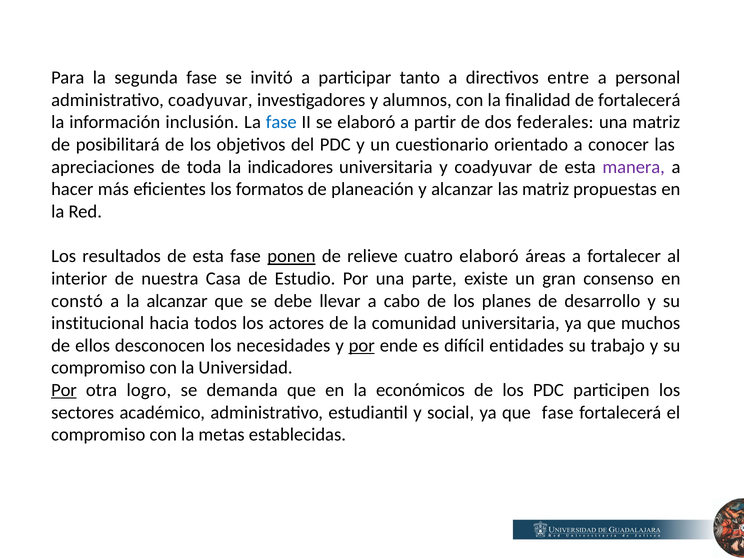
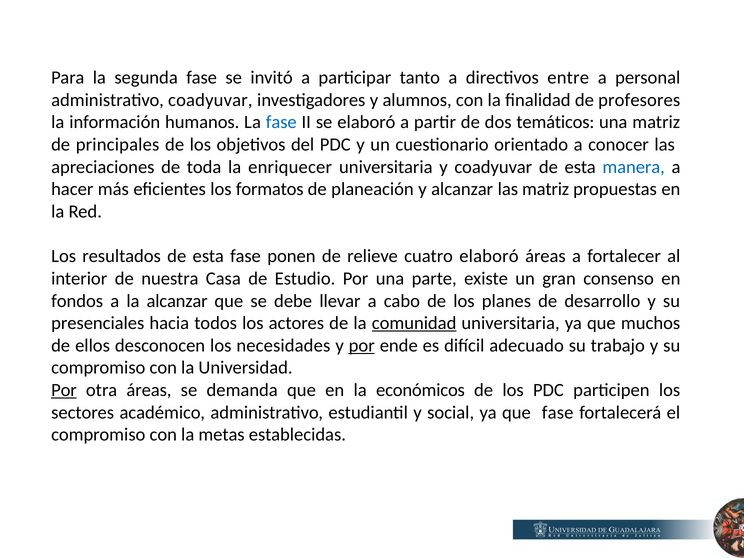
de fortalecerá: fortalecerá -> profesores (639, 100)
inclusión: inclusión -> humanos (202, 122)
federales: federales -> temáticos (555, 122)
posibilitará: posibilitará -> principales (118, 145)
indicadores: indicadores -> enriquecer (290, 167)
manera colour: purple -> blue (634, 167)
ponen underline: present -> none (291, 256)
constó: constó -> fondos (77, 301)
institucional: institucional -> presenciales (98, 323)
comunidad underline: none -> present (414, 323)
entidades: entidades -> adecuado (527, 346)
otra logro: logro -> áreas (149, 390)
